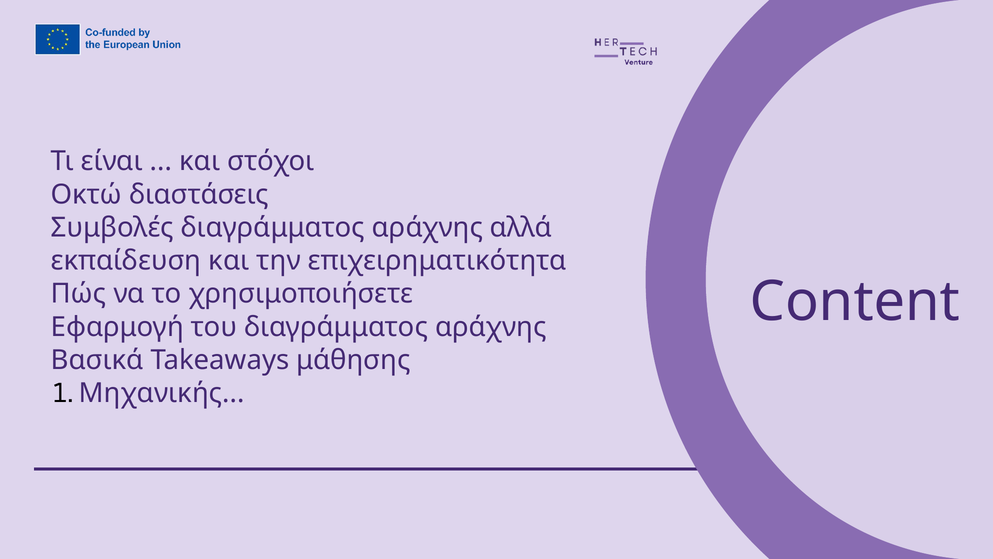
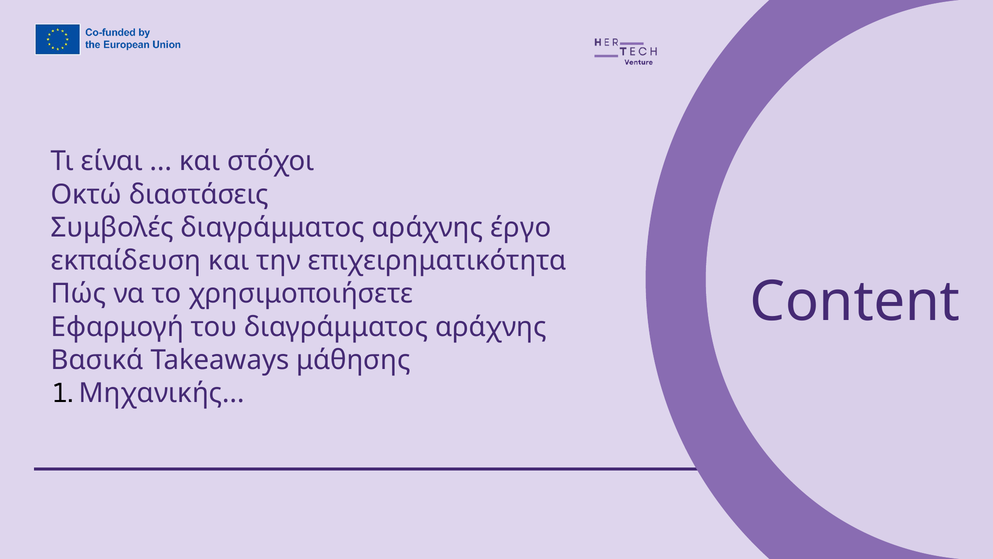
αλλά: αλλά -> έργο (521, 227)
